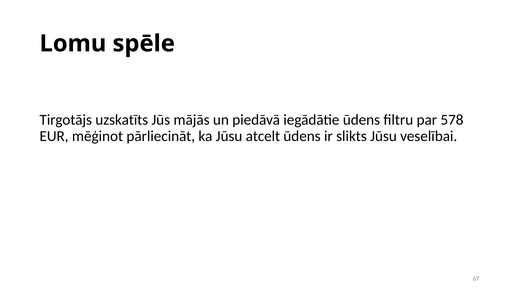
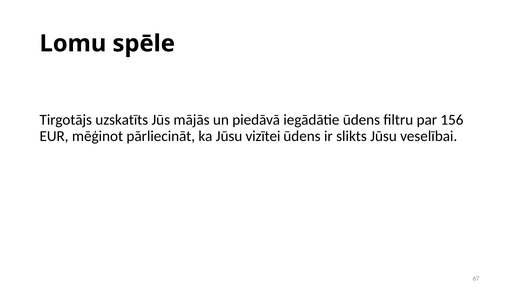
578: 578 -> 156 (452, 120)
atcelt: atcelt -> vizītei (263, 136)
